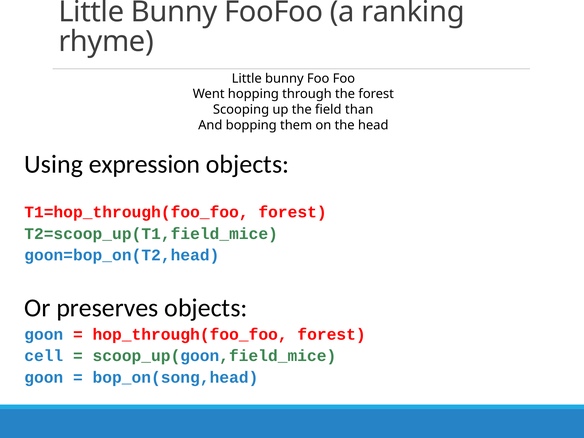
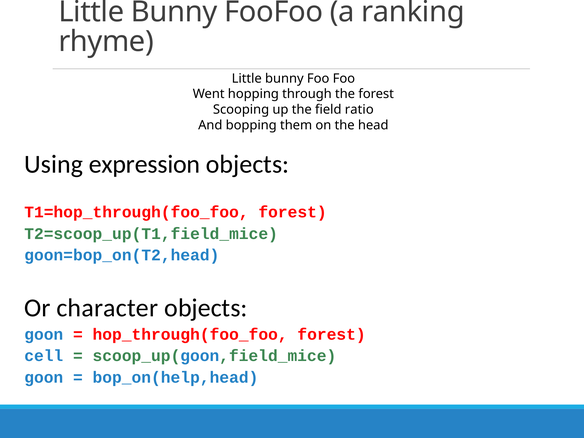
than: than -> ratio (359, 110)
preserves: preserves -> character (107, 308)
bop_on(song,head: bop_on(song,head -> bop_on(help,head (175, 377)
